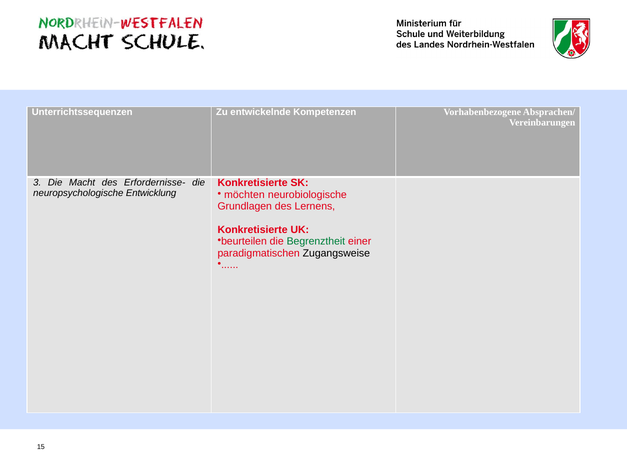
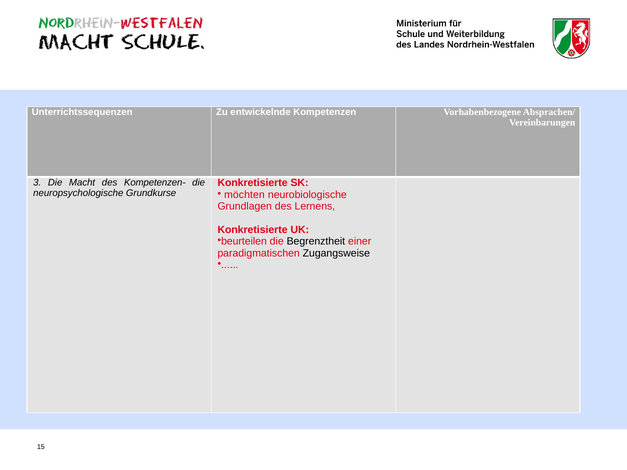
Erfordernisse-: Erfordernisse- -> Kompetenzen- (155, 183)
Entwicklung: Entwicklung -> Grundkurse (151, 193)
Begrenztheit colour: green -> black (316, 242)
